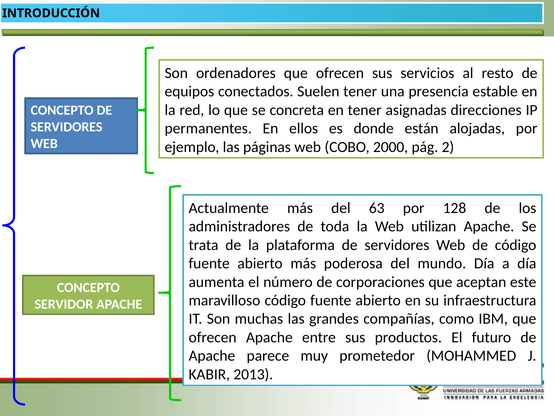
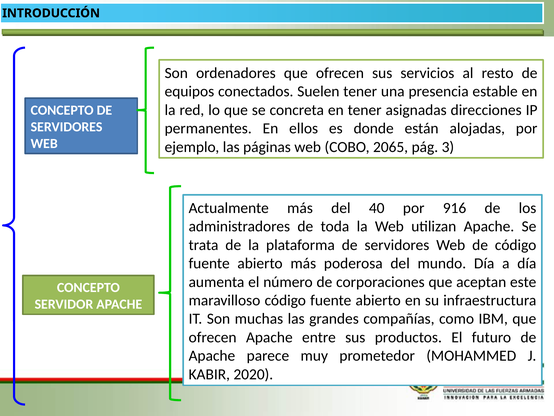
2000: 2000 -> 2065 (391, 147)
2: 2 -> 3 (448, 147)
63: 63 -> 40 (377, 208)
128: 128 -> 916 (455, 208)
2013: 2013 -> 2020 (253, 374)
